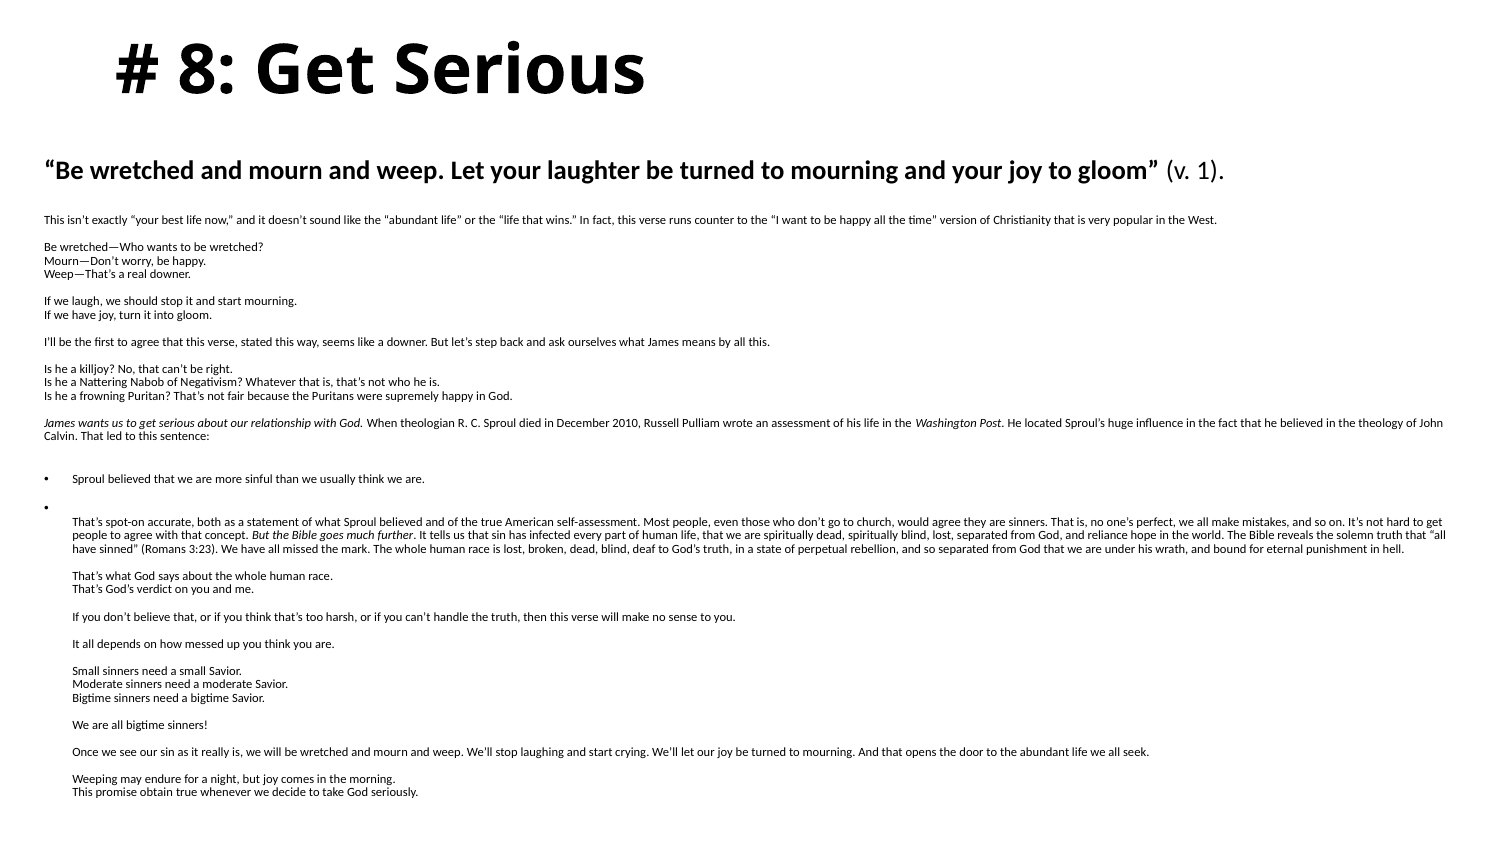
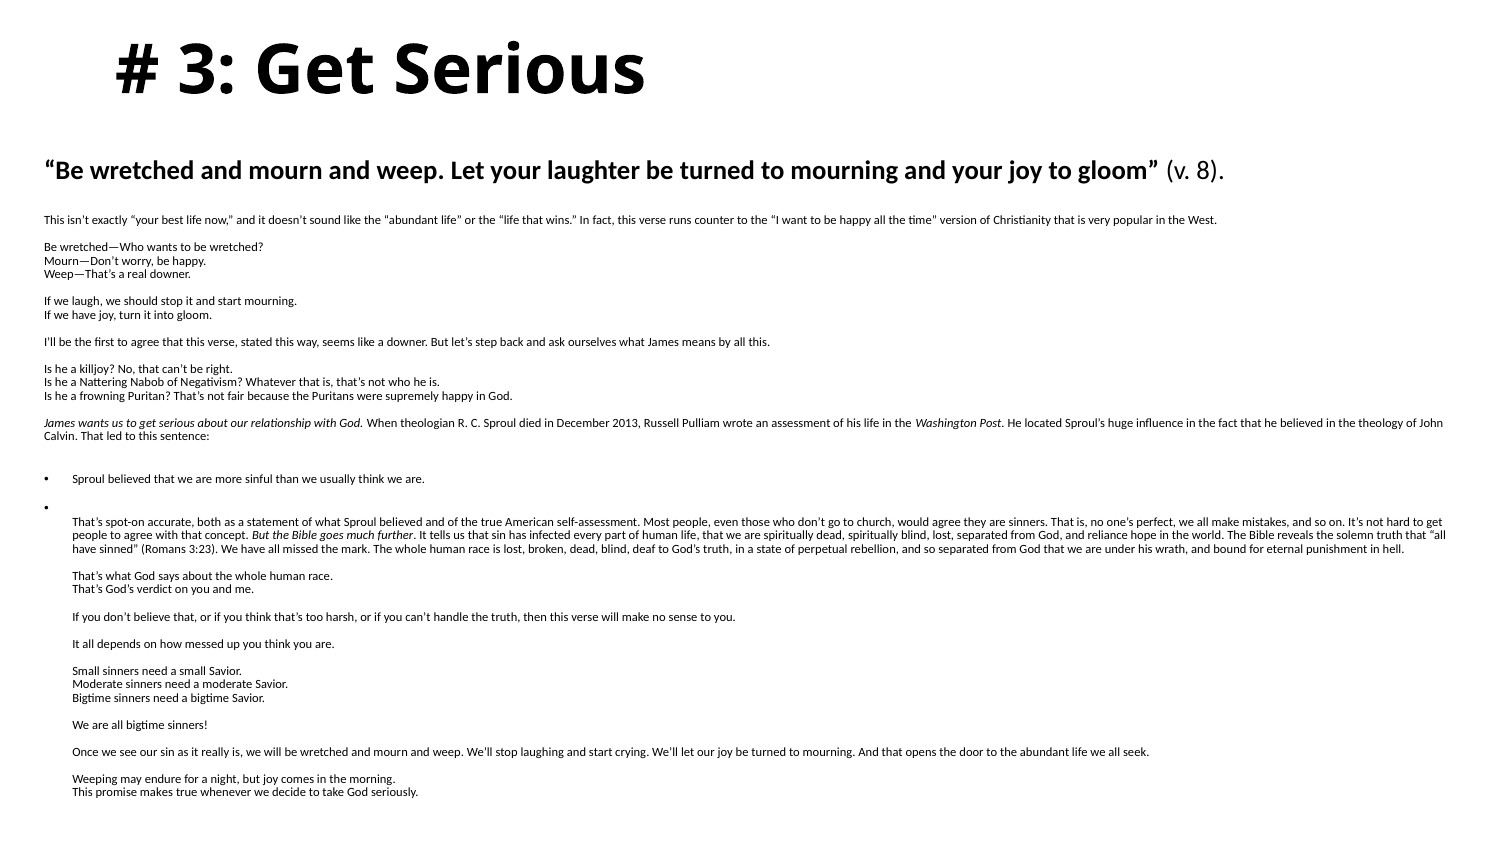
8: 8 -> 3 (207, 70)
1: 1 -> 8 (1211, 170)
2010: 2010 -> 2013 (627, 423)
obtain: obtain -> makes (156, 793)
